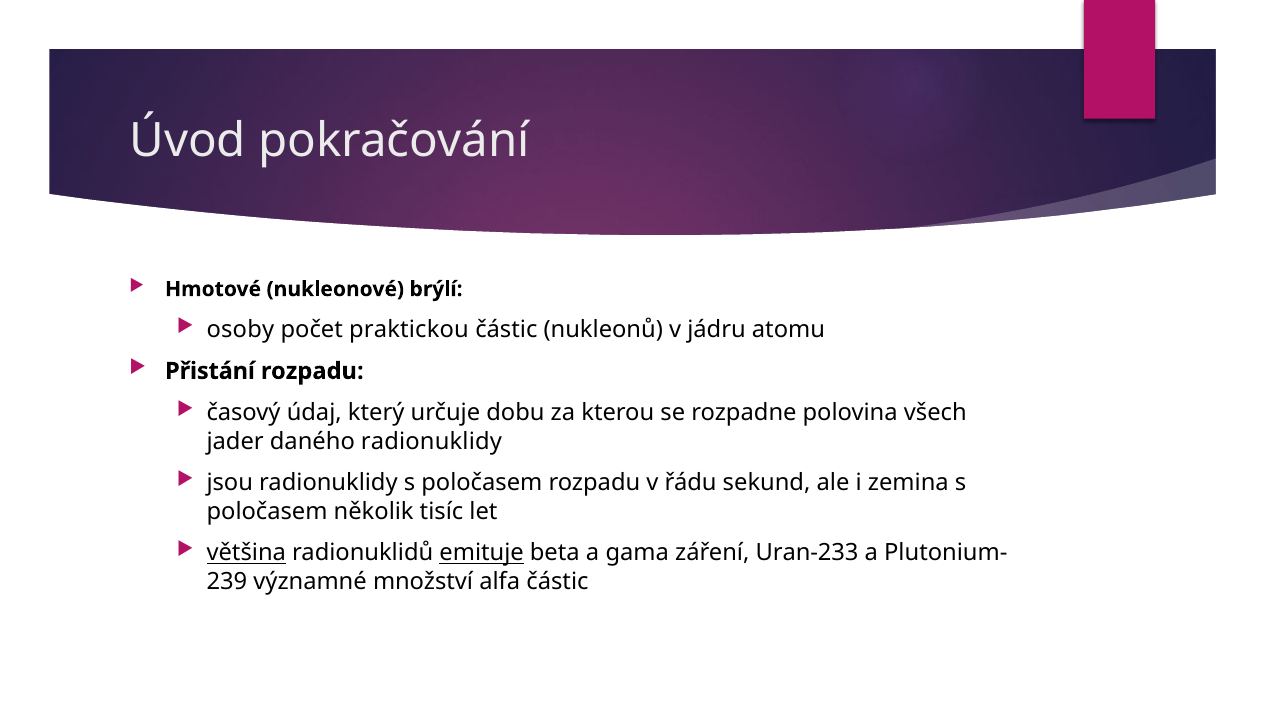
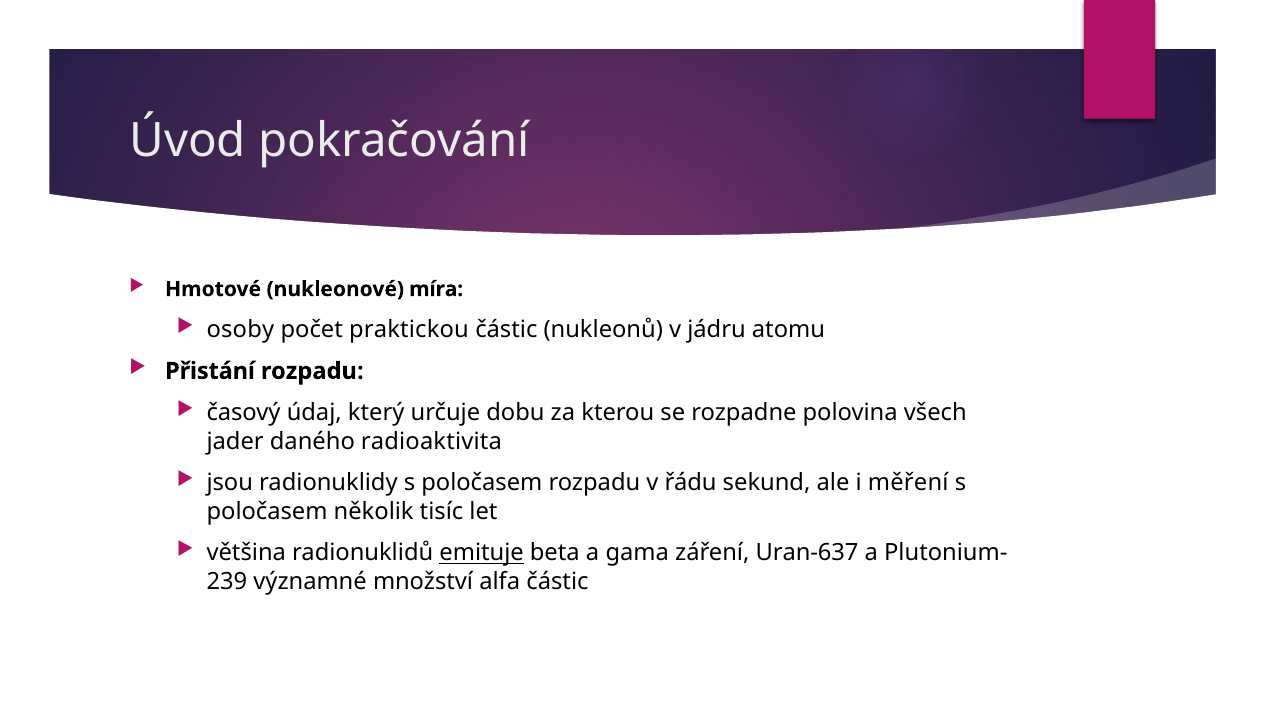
brýlí: brýlí -> míra (436, 289)
daného radionuklidy: radionuklidy -> radioaktivita (431, 441)
zemina: zemina -> měření (908, 483)
většina underline: present -> none (246, 553)
Uran-233: Uran-233 -> Uran-637 (807, 553)
